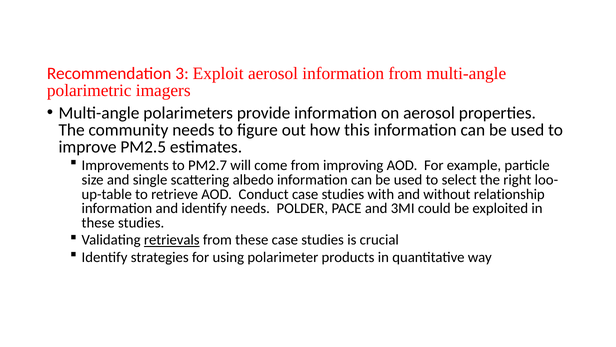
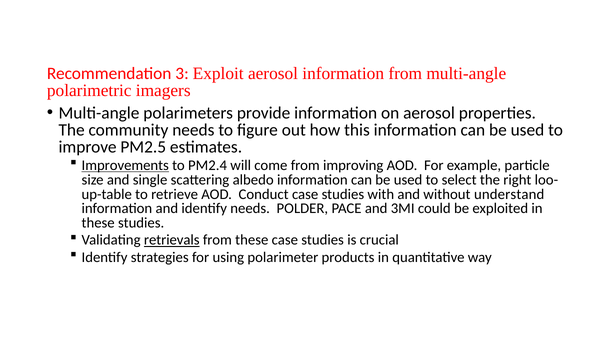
Improvements underline: none -> present (125, 165)
PM2.7: PM2.7 -> PM2.4 (208, 165)
relationship: relationship -> understand (509, 194)
